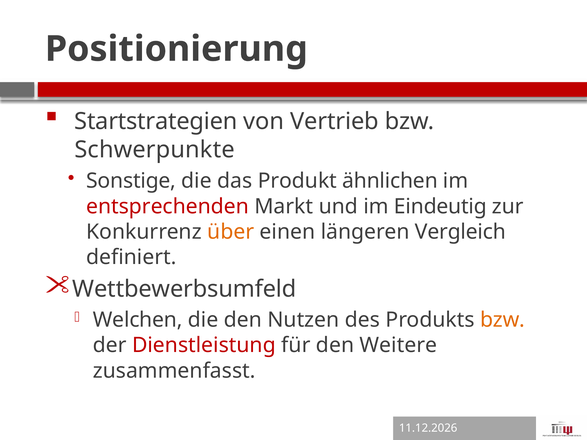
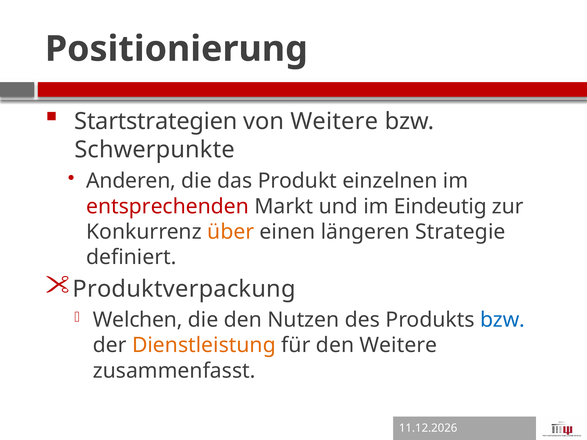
von Vertrieb: Vertrieb -> Weitere (334, 121)
Sonstige: Sonstige -> Anderen (131, 181)
ähnlichen: ähnlichen -> einzelnen (390, 181)
Vergleich: Vergleich -> Strategie (460, 232)
Wettbewerbsumfeld: Wettbewerbsumfeld -> Produktverpackung (184, 289)
bzw colour: orange -> blue (503, 320)
Dienstleistung colour: red -> orange (204, 346)
